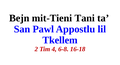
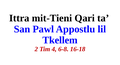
Bejn: Bejn -> Ittra (19, 18)
Tani: Tani -> Qari (85, 18)
